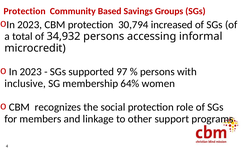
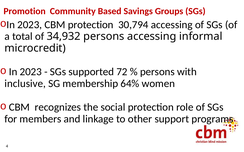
Protection: Protection -> Promotion (25, 11)
30,794 increased: increased -> accessing (172, 25)
97: 97 -> 72 (122, 72)
